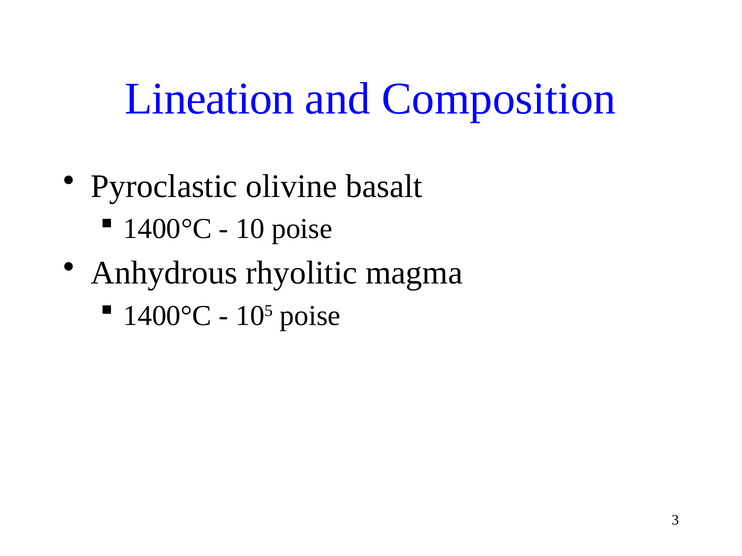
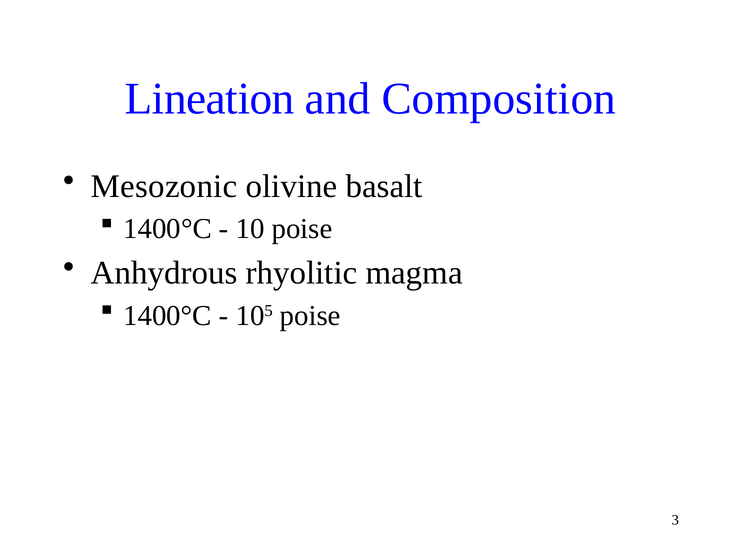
Pyroclastic: Pyroclastic -> Mesozonic (164, 187)
